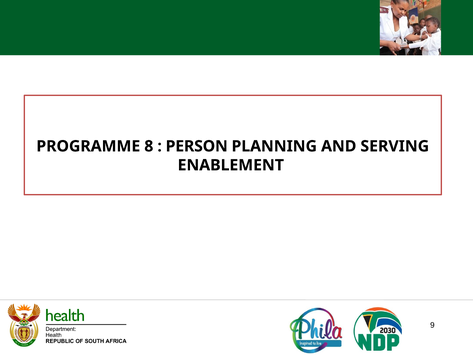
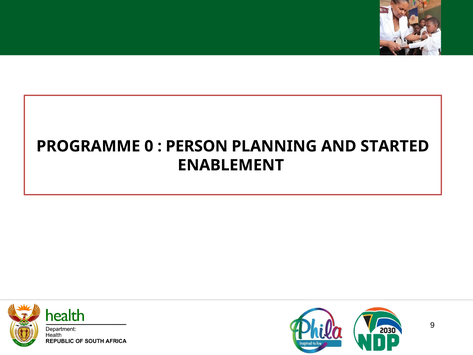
8: 8 -> 0 (149, 146)
SERVING: SERVING -> STARTED (395, 146)
